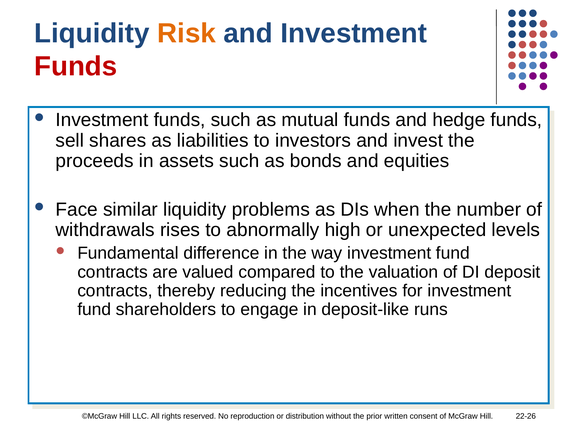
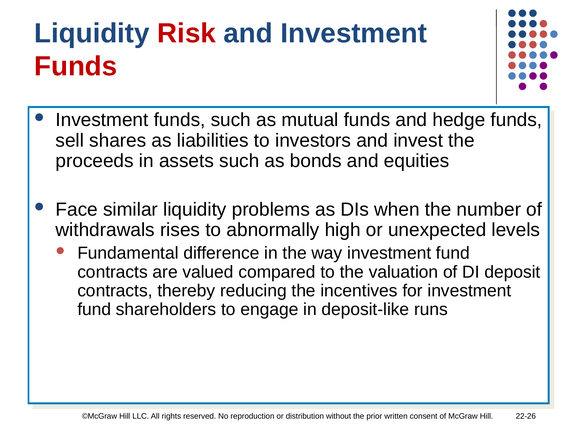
Risk colour: orange -> red (187, 33)
